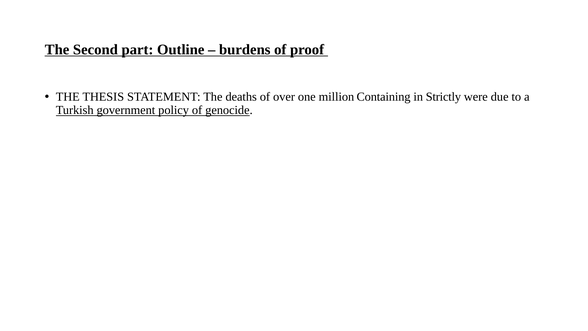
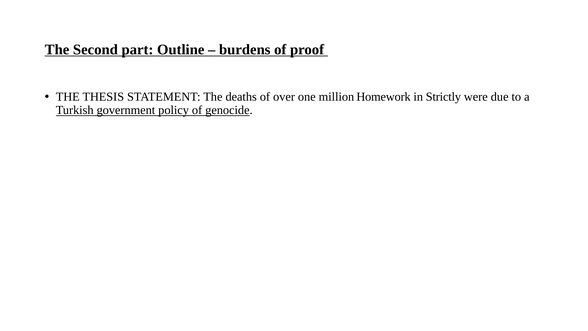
Containing: Containing -> Homework (384, 97)
